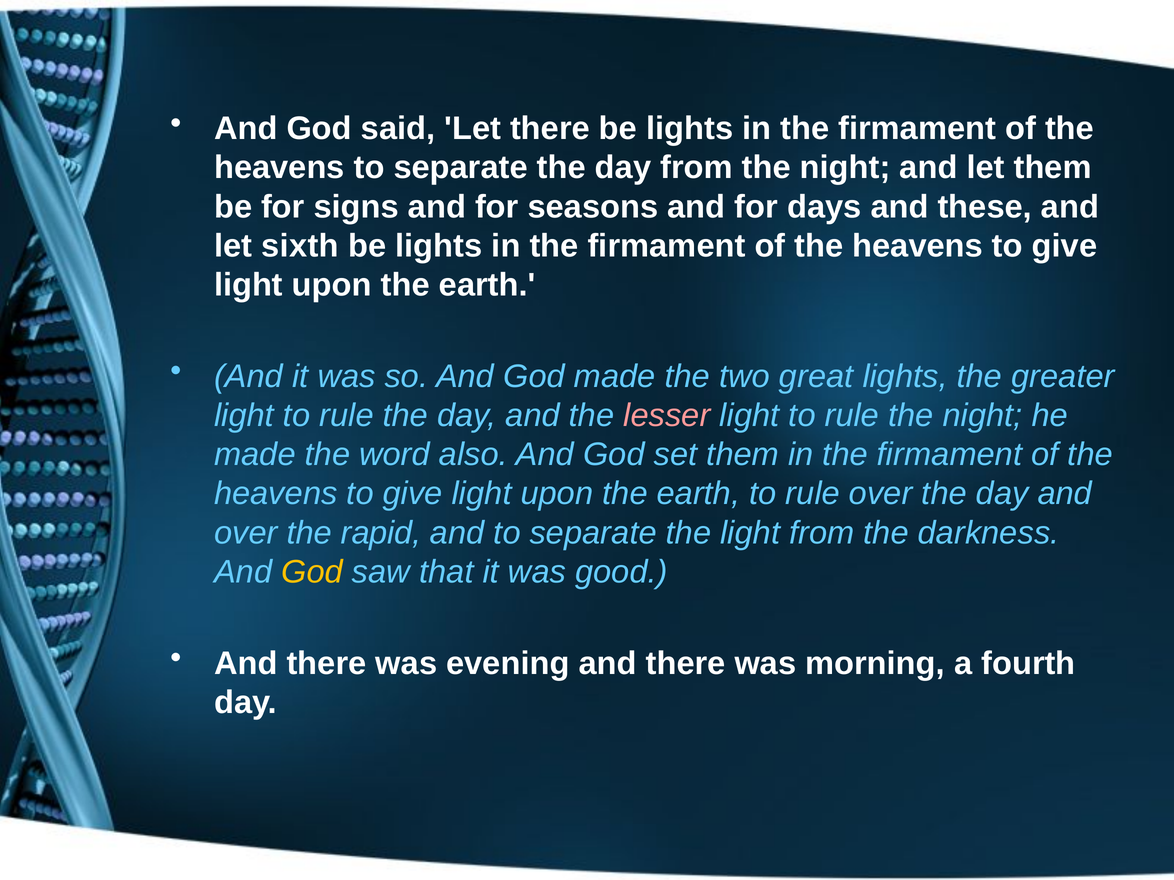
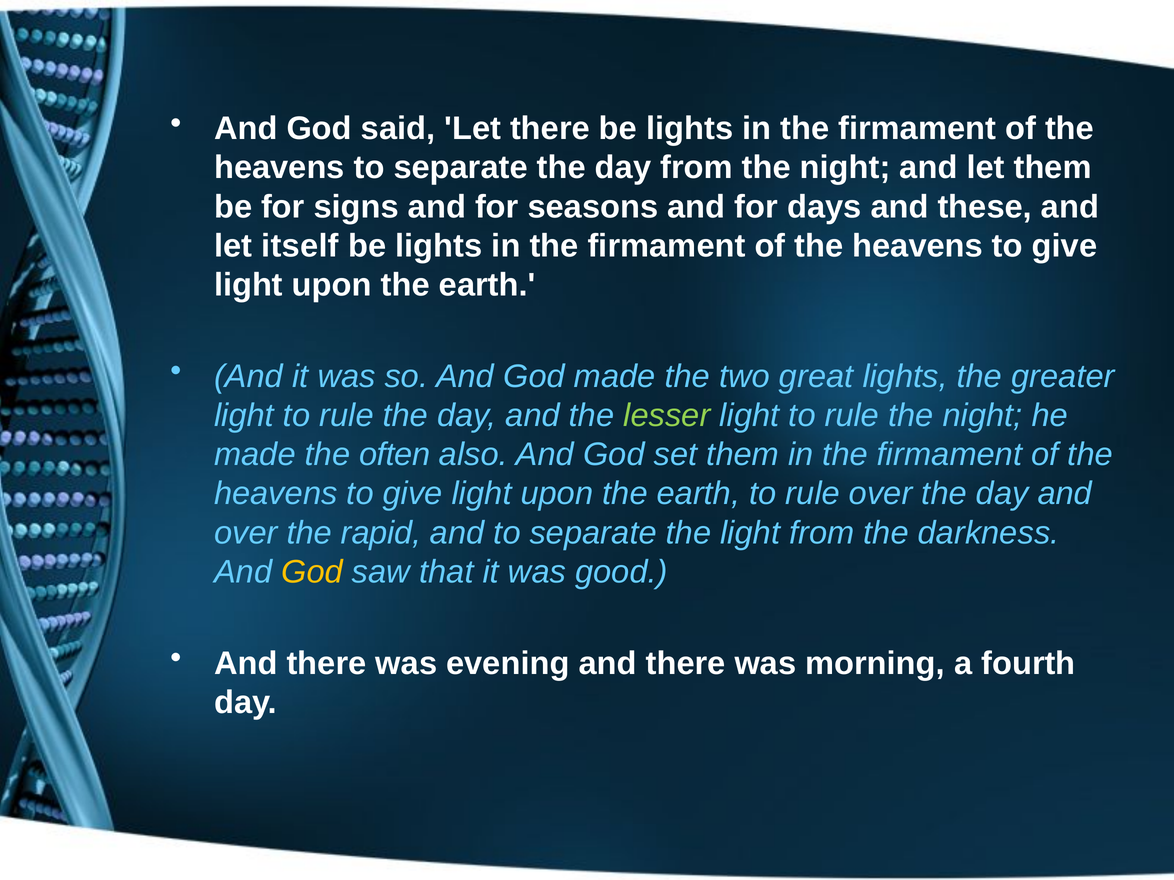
sixth: sixth -> itself (300, 246)
lesser colour: pink -> light green (667, 416)
word: word -> often (395, 455)
